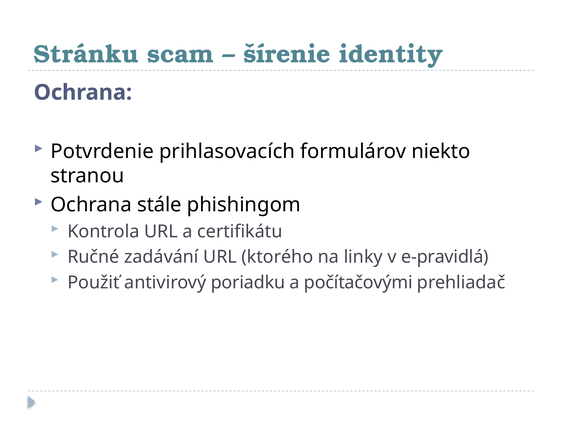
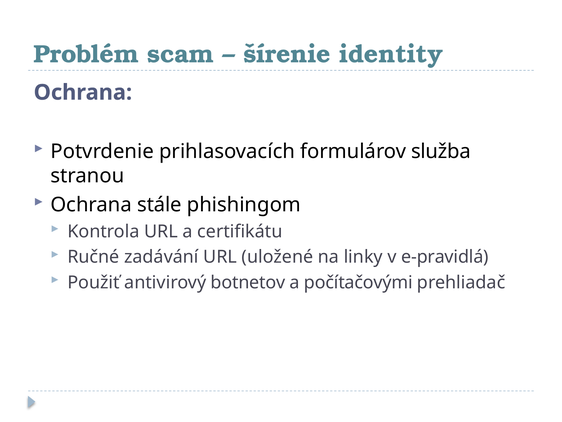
Stránku: Stránku -> Problém (86, 54)
niekto: niekto -> služba (441, 151)
ktorého: ktorého -> uložené (277, 257)
poriadku: poriadku -> botnetov (248, 282)
